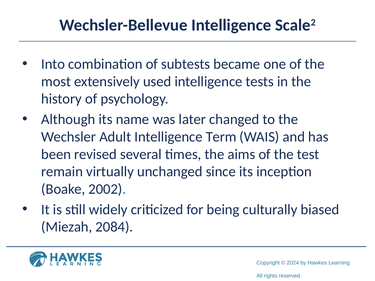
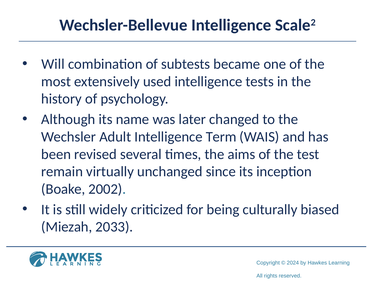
Into: Into -> Will (53, 64)
2084: 2084 -> 2033 (114, 227)
